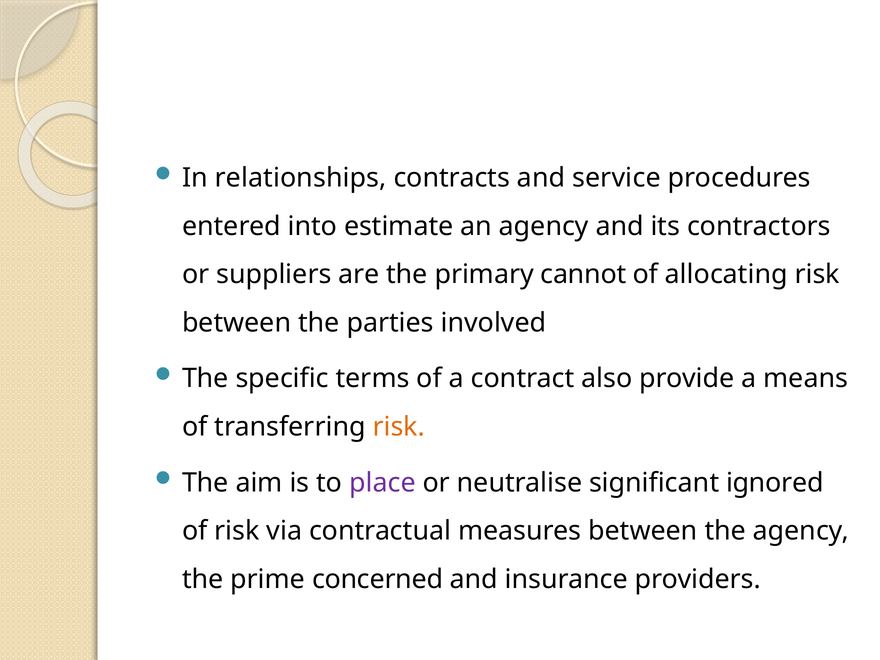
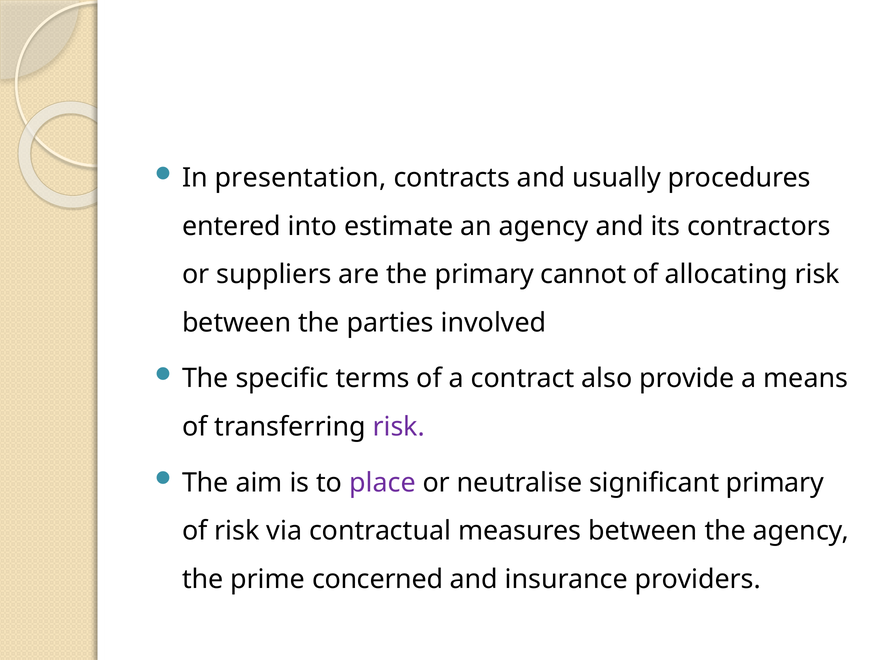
relationships: relationships -> presentation (301, 178)
service: service -> usually (616, 178)
risk colour: orange -> purple (399, 427)
significant ignored: ignored -> primary (775, 483)
